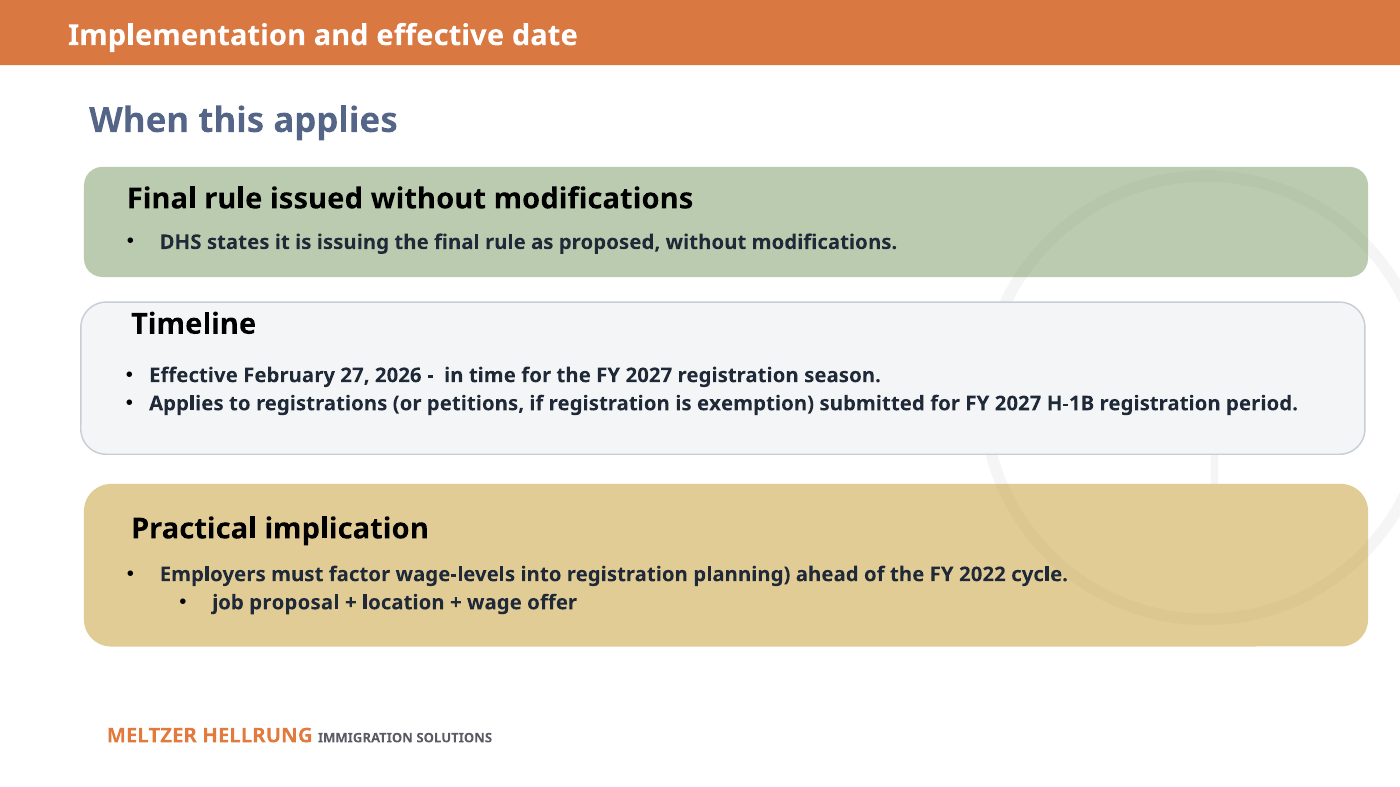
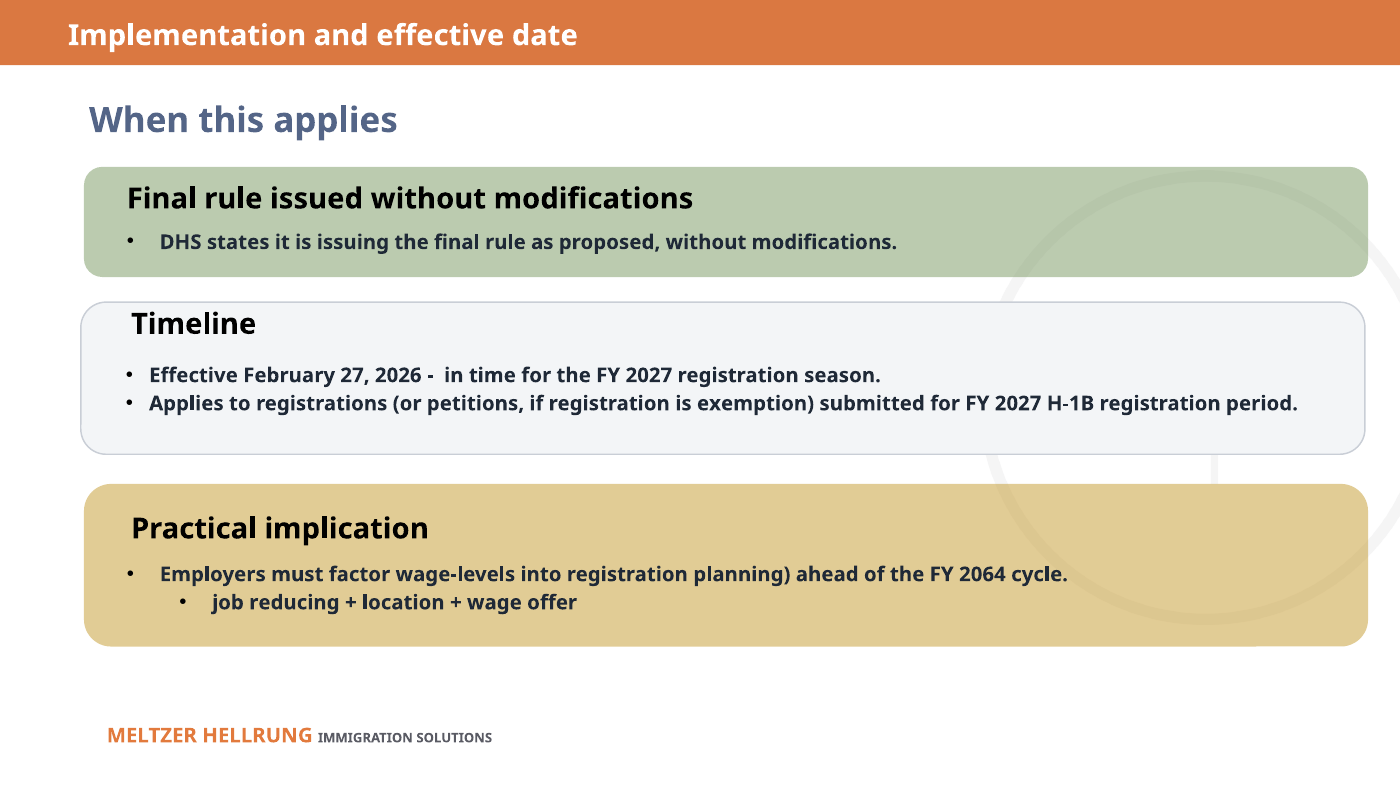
2022: 2022 -> 2064 (982, 575)
proposal: proposal -> reducing (294, 603)
